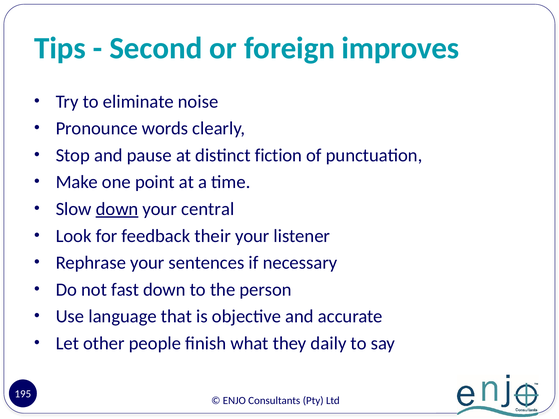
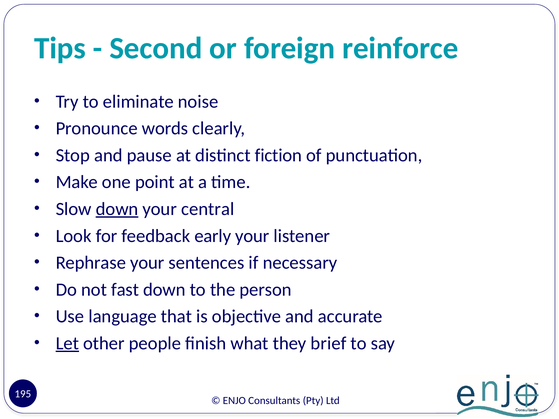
improves: improves -> reinforce (400, 48)
their: their -> early (213, 236)
Let underline: none -> present (67, 343)
daily: daily -> brief (329, 343)
